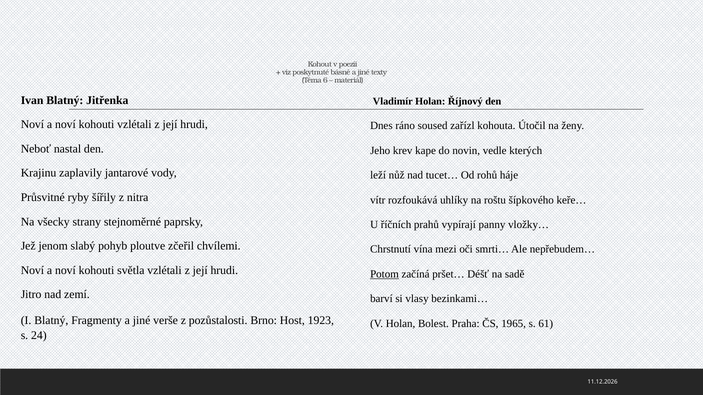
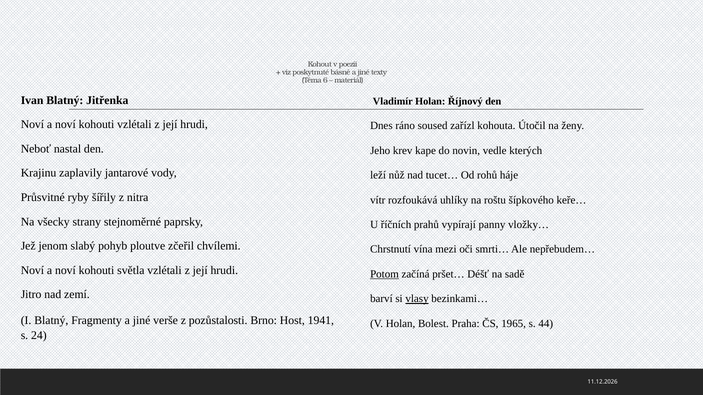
vlasy underline: none -> present (417, 299)
1923: 1923 -> 1941 (321, 321)
61: 61 -> 44 (546, 324)
